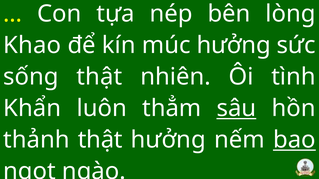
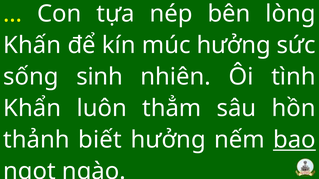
Khao: Khao -> Khấn (32, 45)
sống thật: thật -> sinh (100, 77)
sâu underline: present -> none (236, 109)
thảnh thật: thật -> biết (100, 140)
